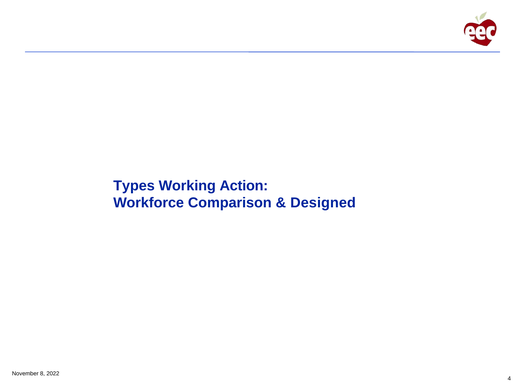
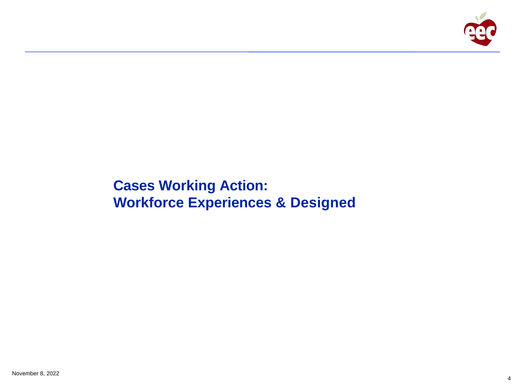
Types: Types -> Cases (134, 186)
Comparison: Comparison -> Experiences (230, 203)
